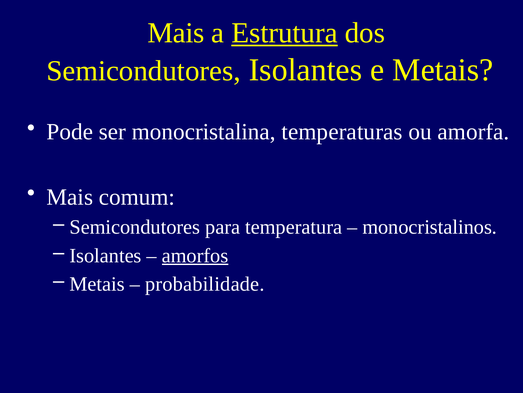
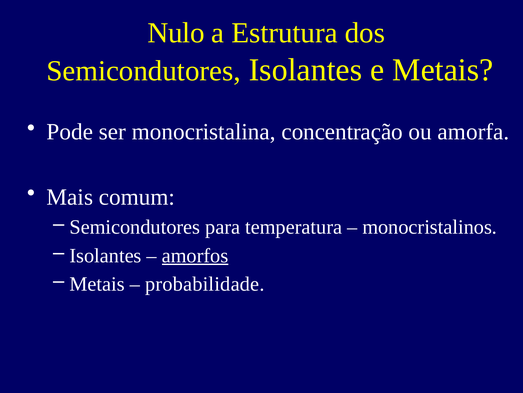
Mais: Mais -> Nulo (176, 33)
Estrutura underline: present -> none (285, 33)
temperaturas: temperaturas -> concentração (342, 132)
